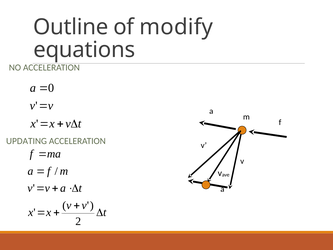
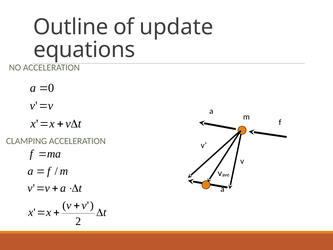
modify: modify -> update (176, 27)
UPDATING: UPDATING -> CLAMPING (27, 141)
